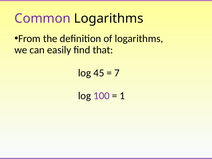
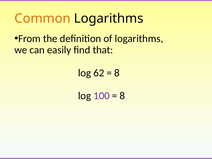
Common colour: purple -> orange (43, 18)
45: 45 -> 62 (99, 73)
7: 7 -> 8 (117, 73)
1: 1 -> 8 (122, 96)
